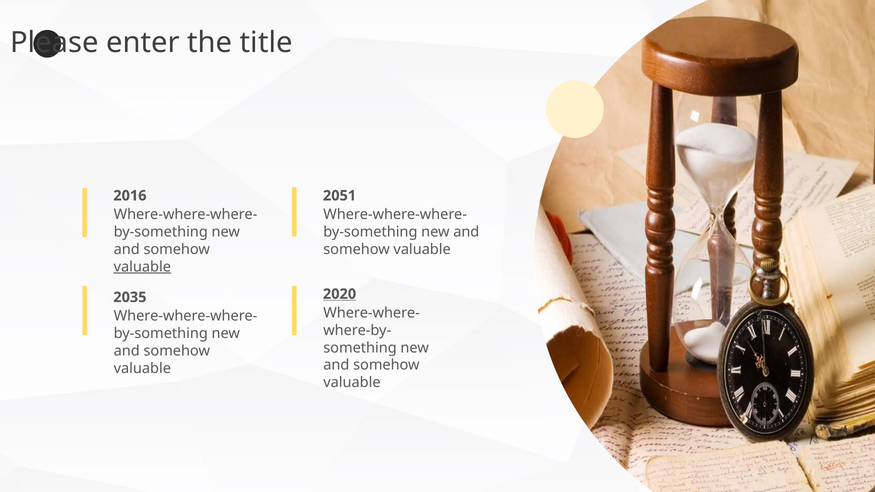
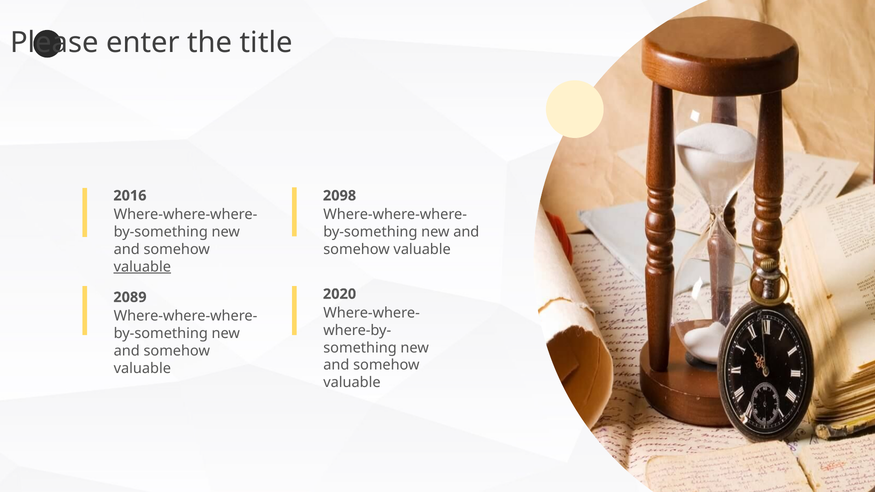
2051: 2051 -> 2098 (340, 196)
2020 underline: present -> none (340, 294)
2035: 2035 -> 2089 (130, 297)
